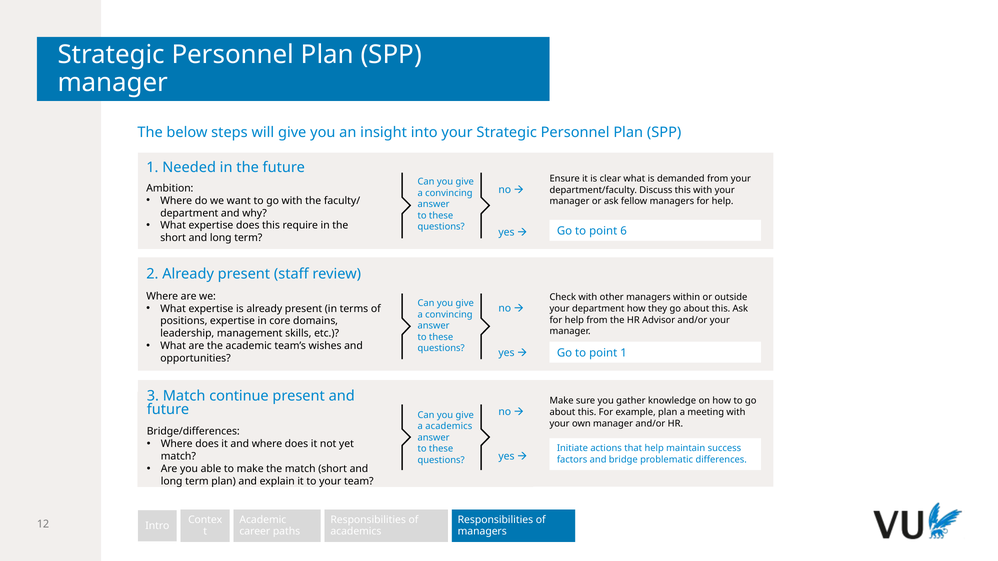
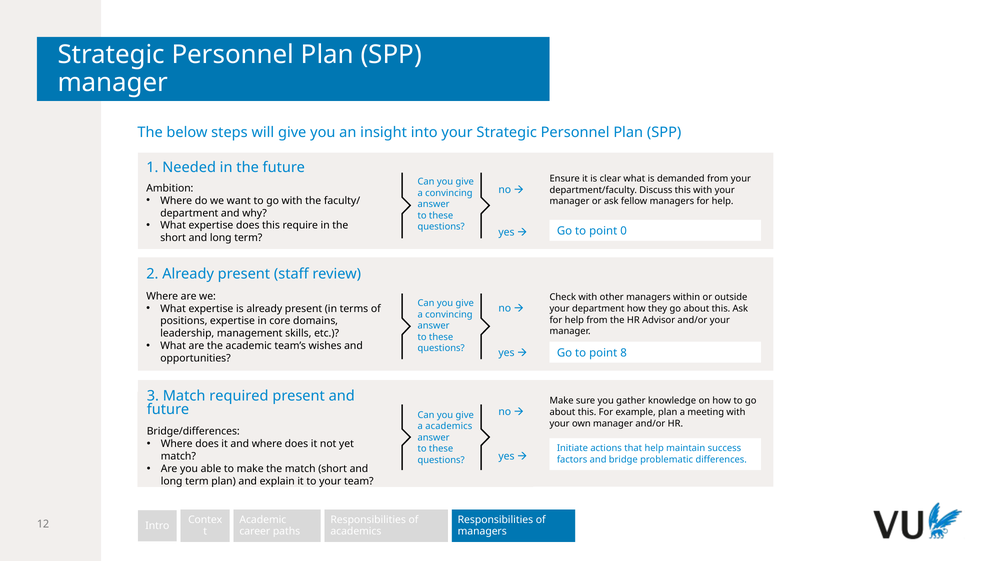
6: 6 -> 0 (624, 231)
point 1: 1 -> 8 (624, 353)
continue: continue -> required (239, 396)
